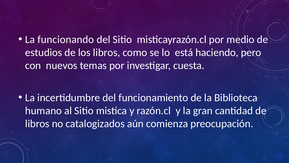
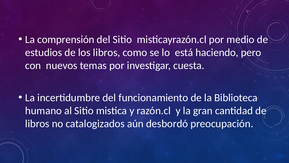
funcionando: funcionando -> comprensión (66, 39)
comienza: comienza -> desbordó (167, 123)
